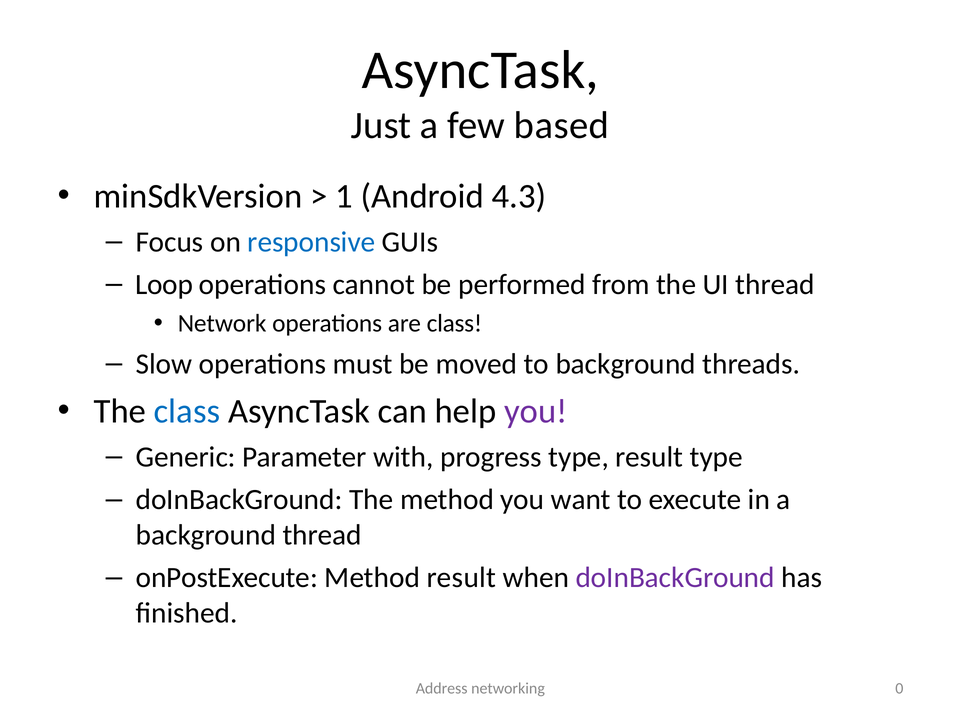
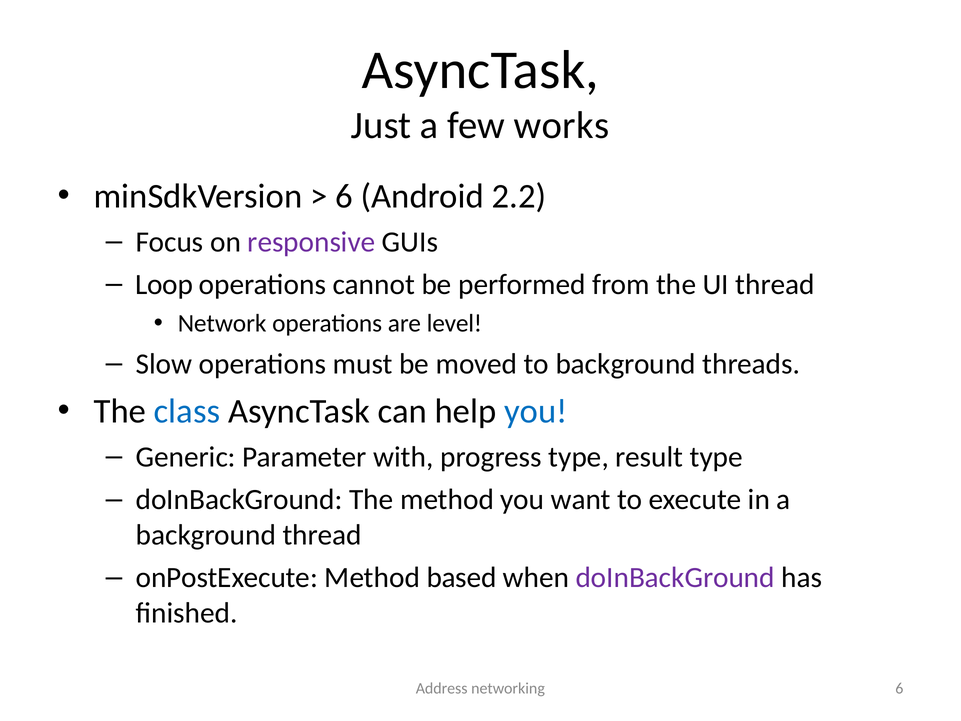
based: based -> works (561, 125)
1: 1 -> 6 (344, 196)
4.3: 4.3 -> 2.2 (519, 196)
responsive colour: blue -> purple (311, 242)
are class: class -> level (454, 323)
you colour: purple -> blue (536, 411)
Method result: result -> based (461, 578)
networking 0: 0 -> 6 (899, 688)
